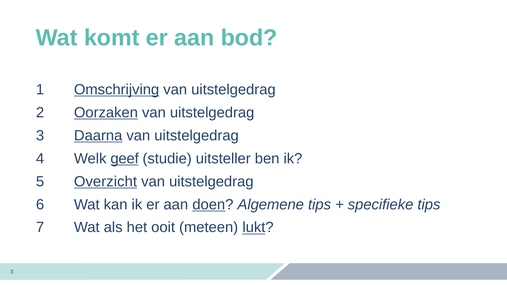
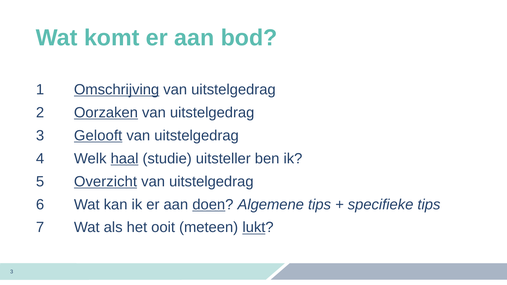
Daarna: Daarna -> Gelooft (98, 136)
geef: geef -> haal (125, 159)
